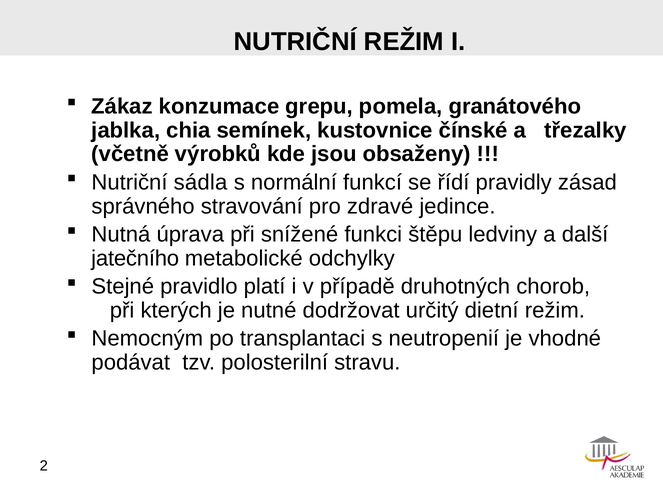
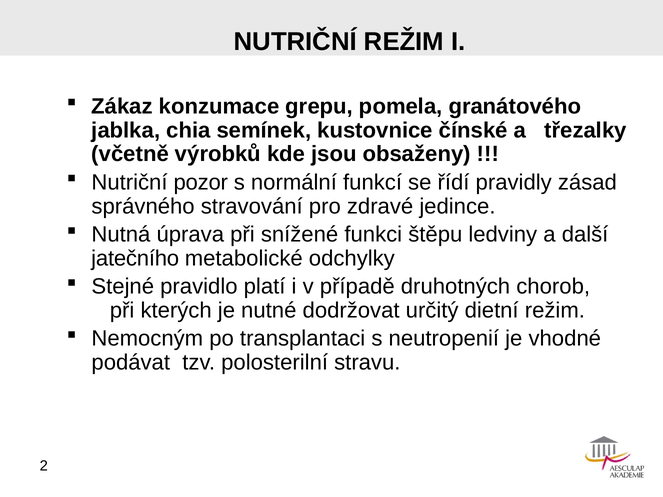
sádla: sádla -> pozor (201, 182)
